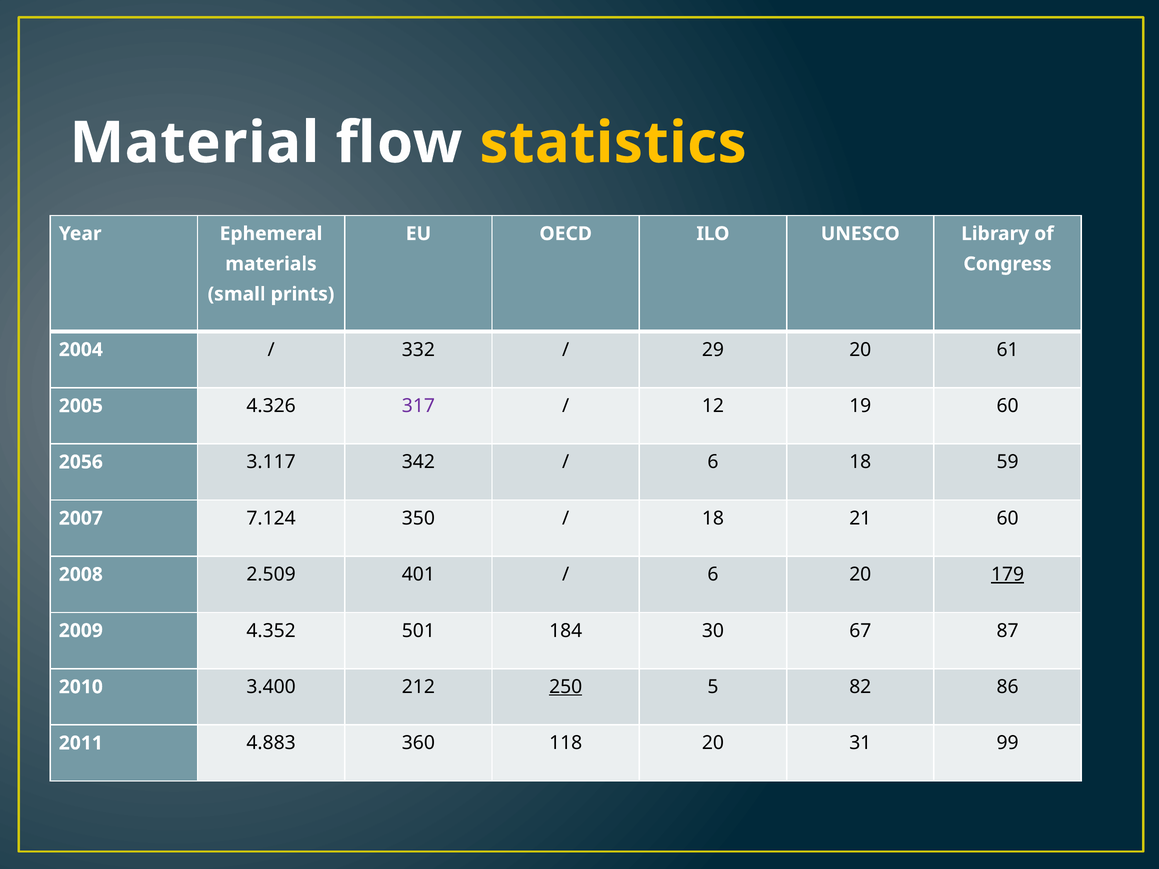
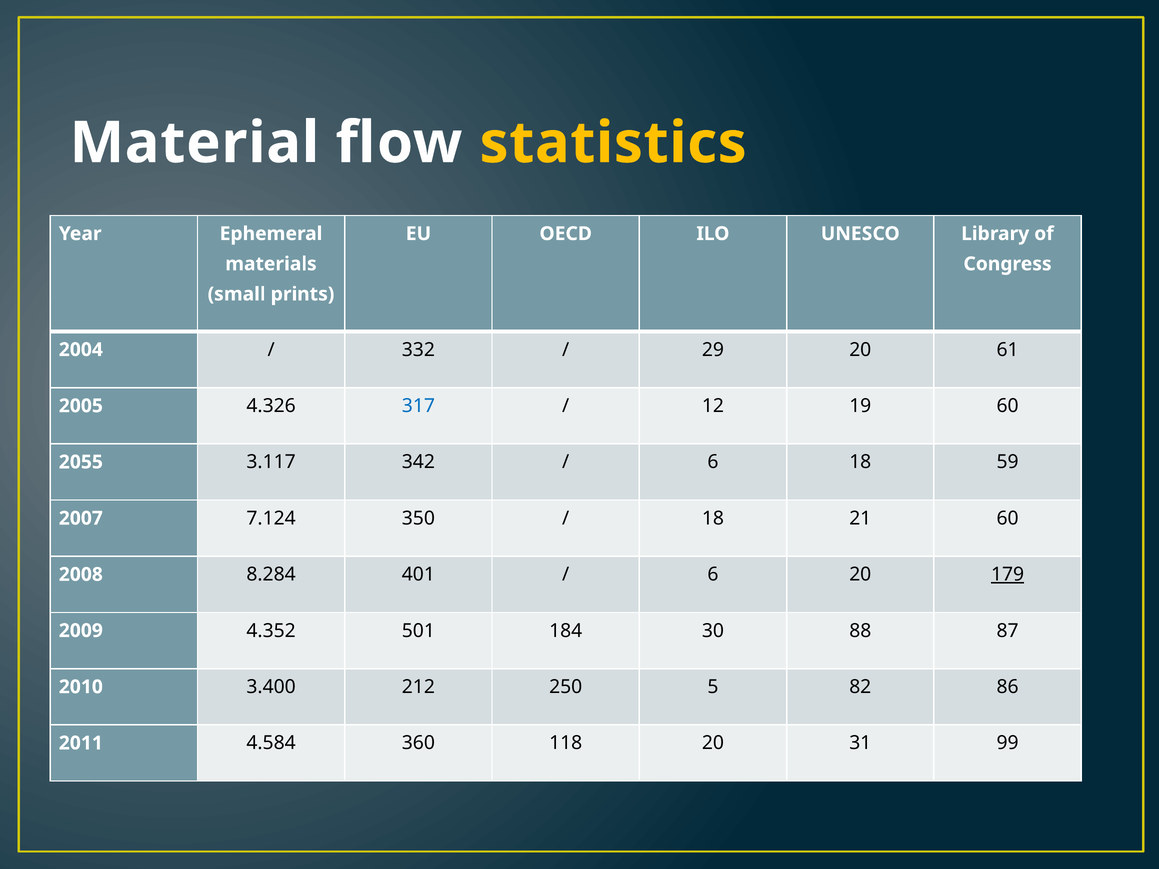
317 colour: purple -> blue (418, 406)
2056: 2056 -> 2055 (81, 462)
2.509: 2.509 -> 8.284 (271, 575)
67: 67 -> 88 (860, 631)
250 underline: present -> none (566, 687)
4.883: 4.883 -> 4.584 (271, 743)
